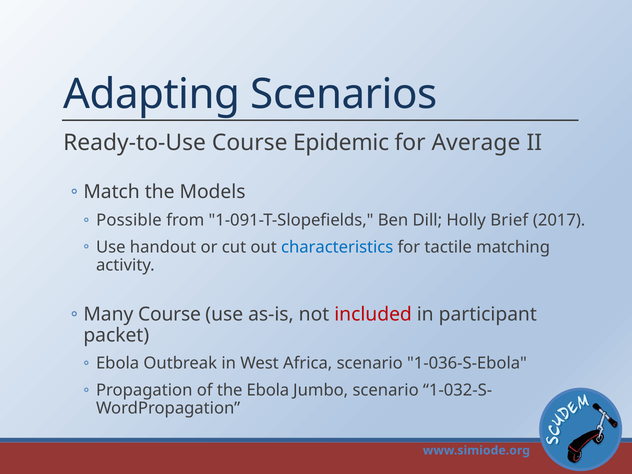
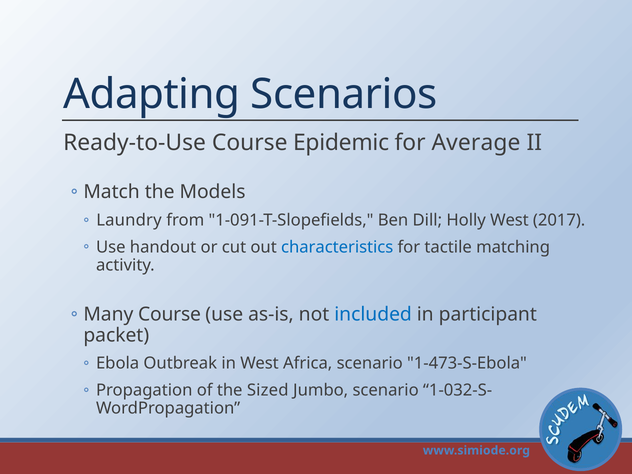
Possible: Possible -> Laundry (129, 220)
Holly Brief: Brief -> West (509, 220)
included colour: red -> blue (373, 314)
1-036-S-Ebola: 1-036-S-Ebola -> 1-473-S-Ebola (467, 363)
the Ebola: Ebola -> Sized (268, 390)
